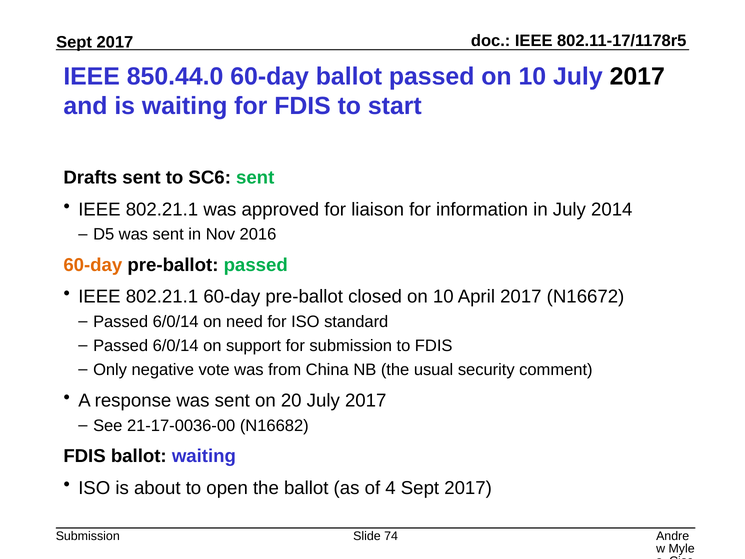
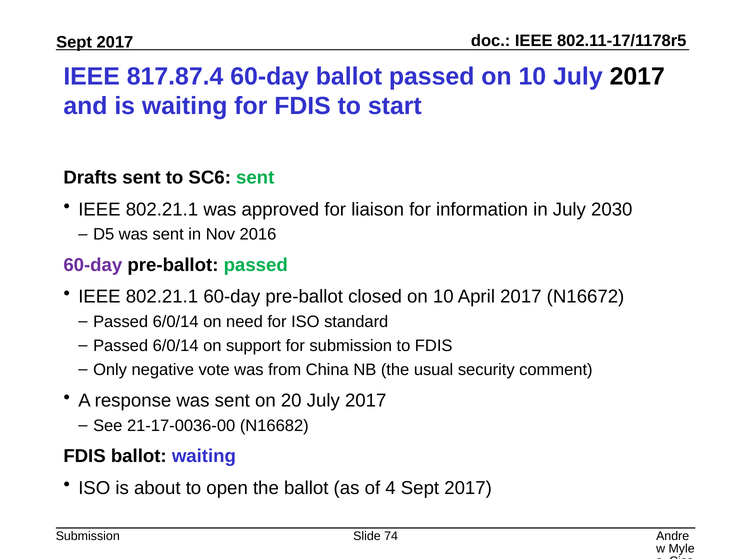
850.44.0: 850.44.0 -> 817.87.4 (175, 76)
2014: 2014 -> 2030 (612, 209)
60-day colour: orange -> purple (93, 265)
